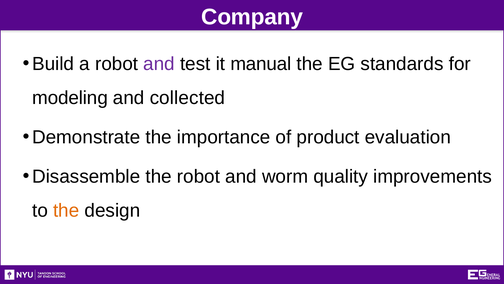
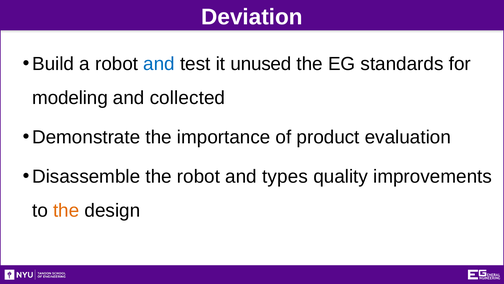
Company: Company -> Deviation (252, 17)
and colour: purple -> blue (159, 64)
manual: manual -> unused (261, 64)
worm: worm -> types (285, 176)
